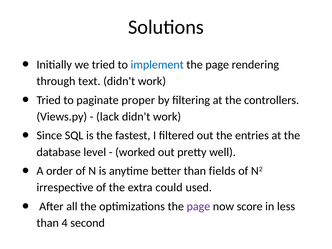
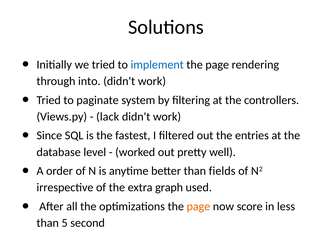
text: text -> into (89, 81)
proper: proper -> system (138, 100)
could: could -> graph (169, 188)
page colour: purple -> orange (198, 206)
4: 4 -> 5 (65, 223)
